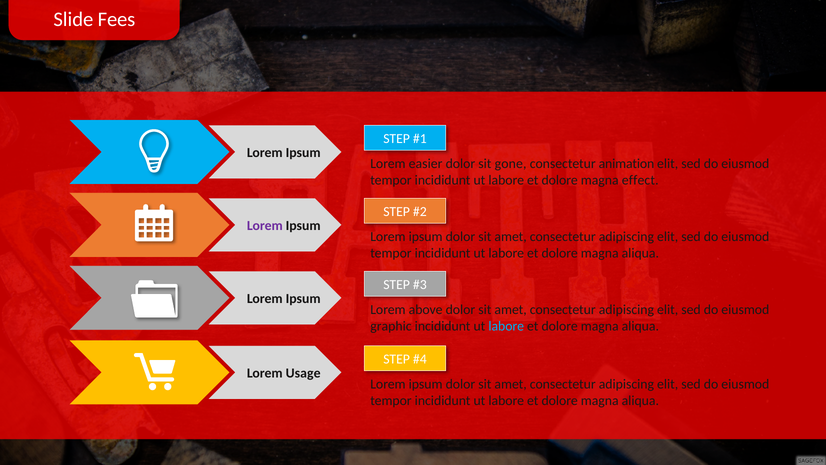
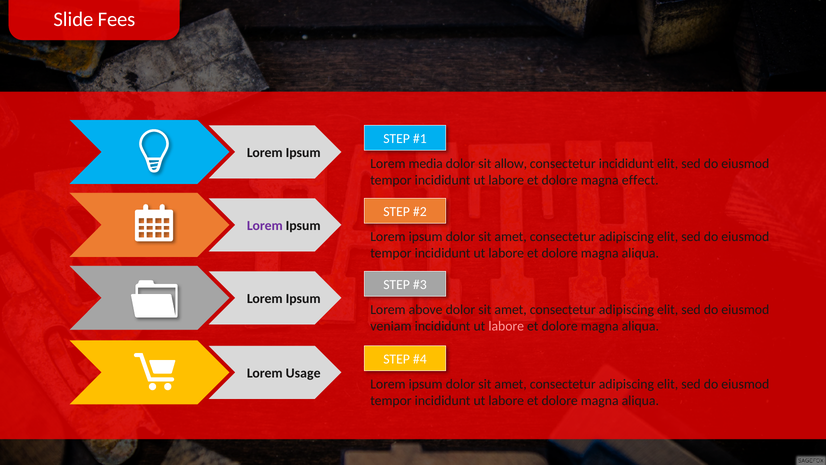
easier: easier -> media (426, 163)
gone: gone -> allow (511, 163)
consectetur animation: animation -> incididunt (626, 163)
graphic: graphic -> veniam (391, 326)
labore colour: light blue -> pink (506, 326)
